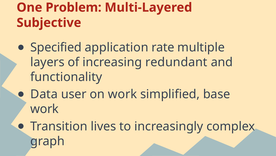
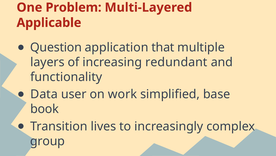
Subjective: Subjective -> Applicable (49, 23)
Specified: Specified -> Question (56, 47)
rate: rate -> that (163, 47)
work: work -> book (45, 109)
graph: graph -> group (47, 140)
